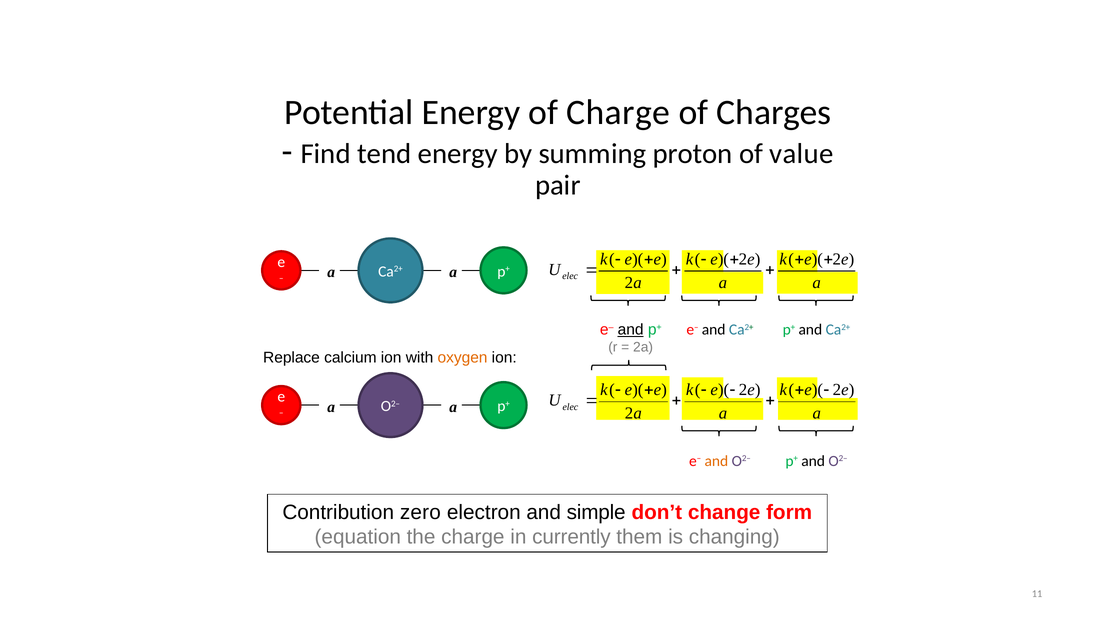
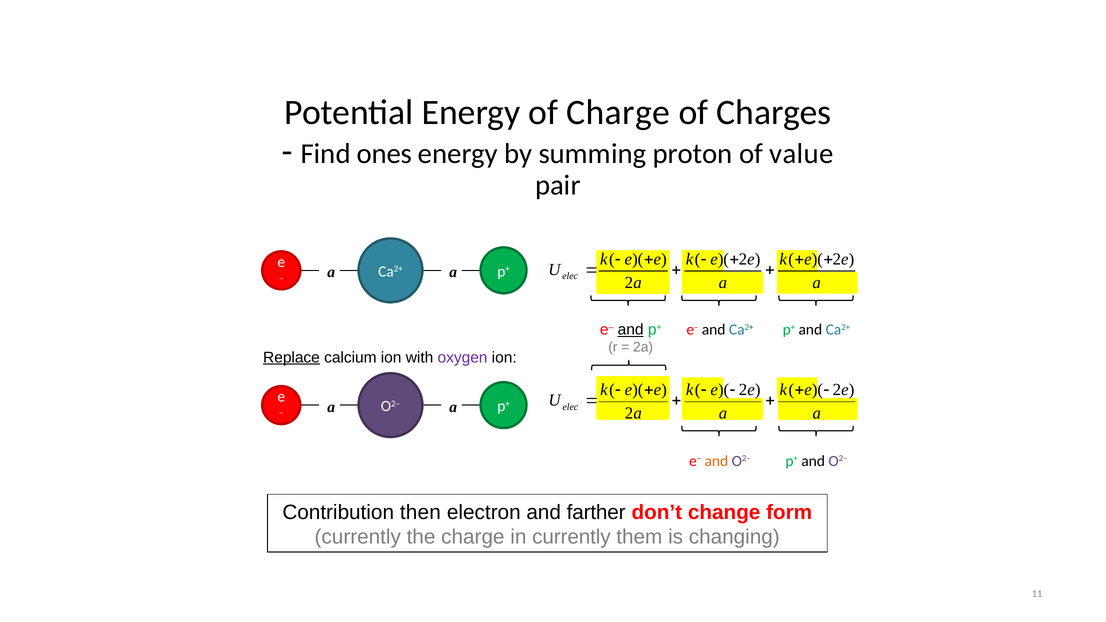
tend: tend -> ones (384, 154)
Replace underline: none -> present (291, 357)
oxygen colour: orange -> purple (463, 357)
zero: zero -> then (420, 512)
simple: simple -> farther (596, 512)
equation: equation -> currently (358, 537)
